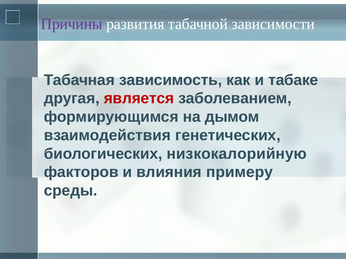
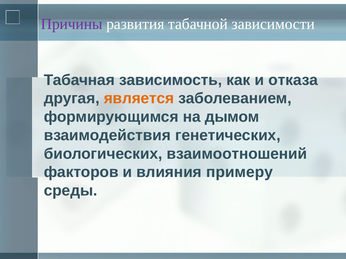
табаке: табаке -> отказа (293, 80)
является colour: red -> orange (139, 99)
низкокалорийную: низкокалорийную -> взаимоотношений (237, 154)
